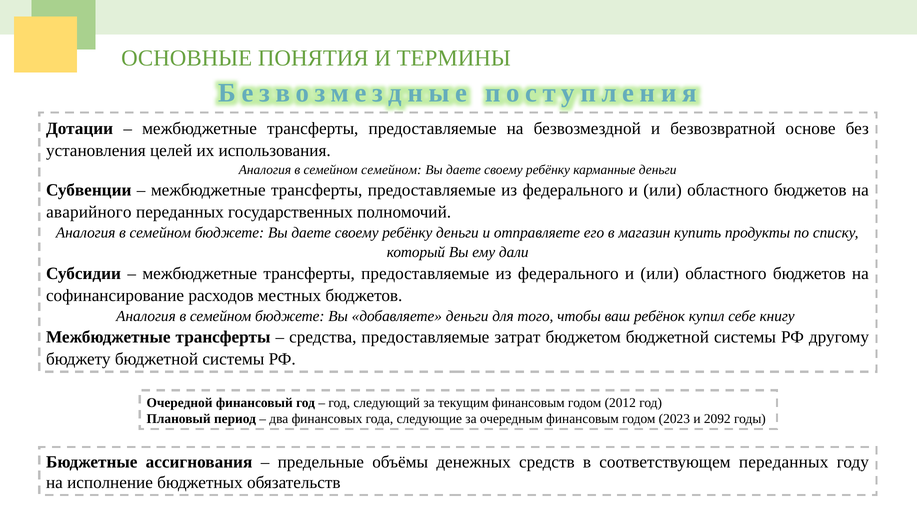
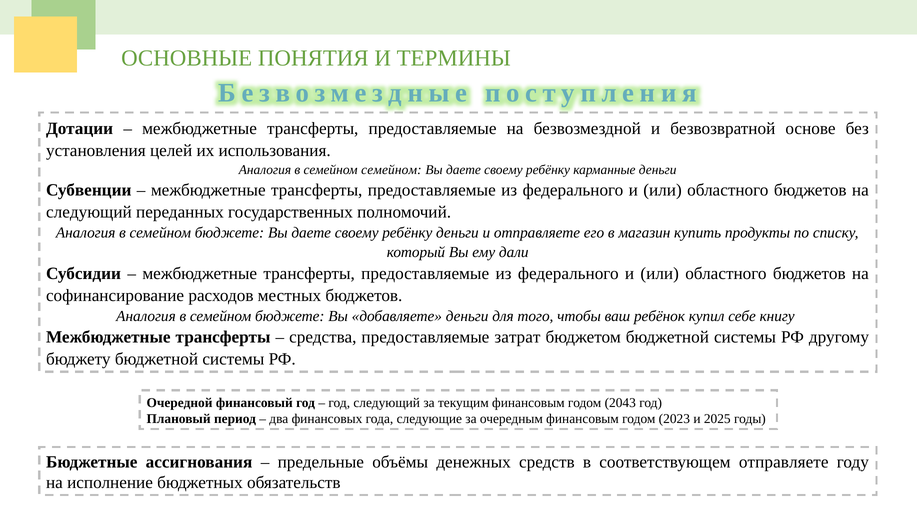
аварийного: аварийного -> следующий (89, 212)
2012: 2012 -> 2043 (620, 402)
2092: 2092 -> 2025 (717, 419)
соответствующем переданных: переданных -> отправляете (784, 462)
